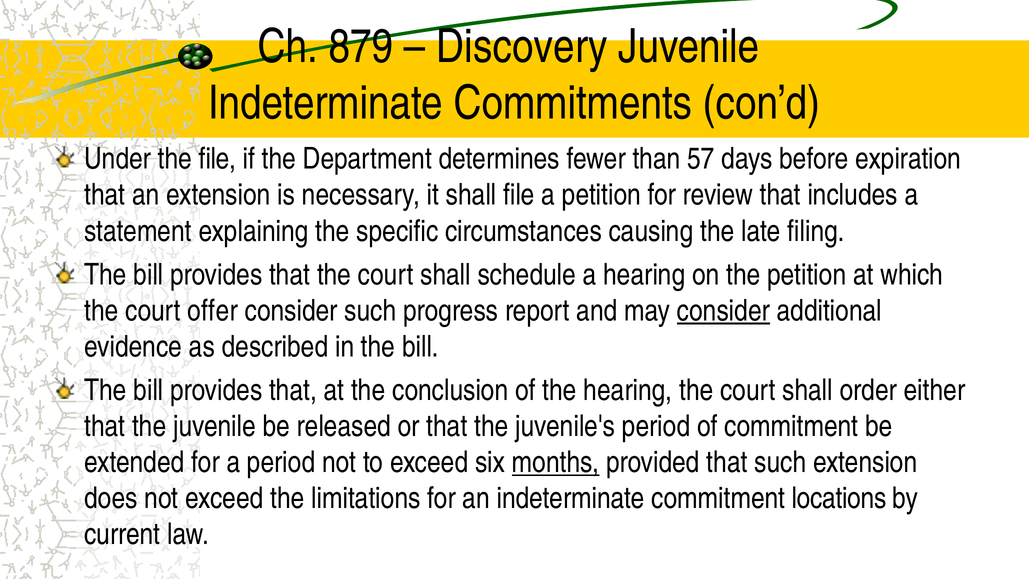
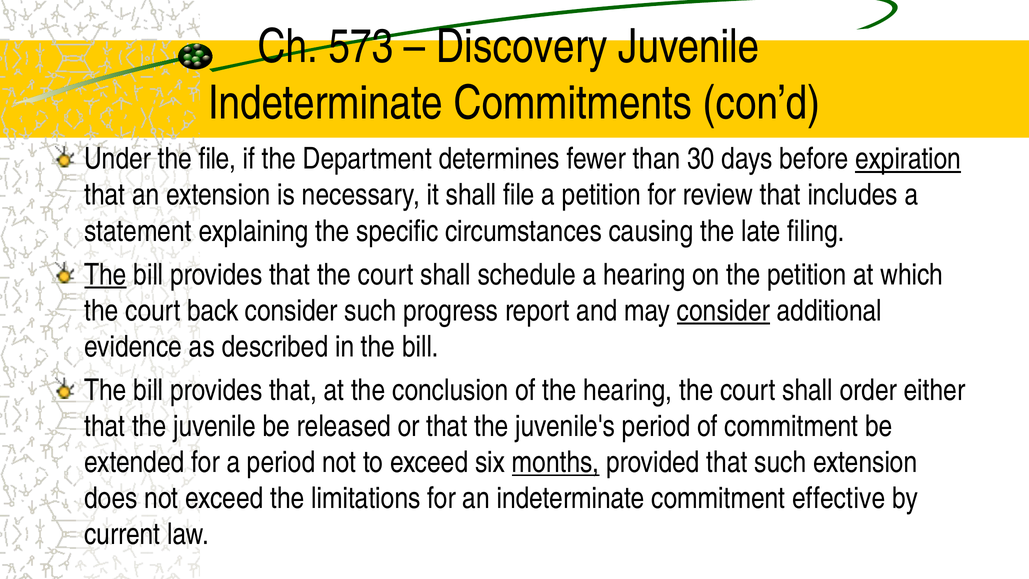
879: 879 -> 573 (361, 46)
57: 57 -> 30 (701, 159)
expiration underline: none -> present (908, 159)
The underline: none -> present (105, 275)
offer: offer -> back (213, 311)
locations: locations -> effective (839, 498)
